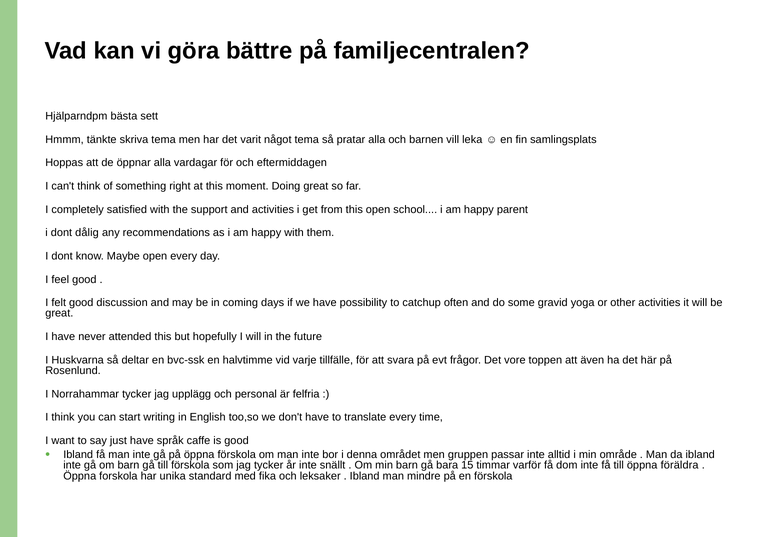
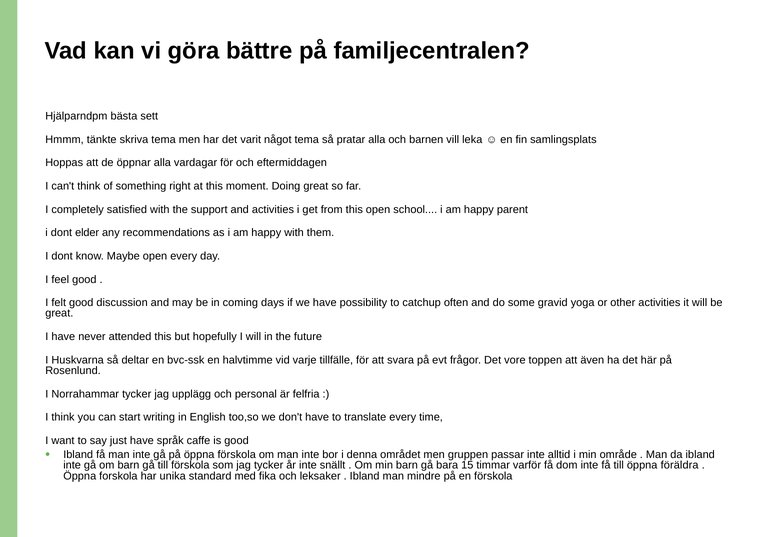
dålig: dålig -> elder (87, 233)
